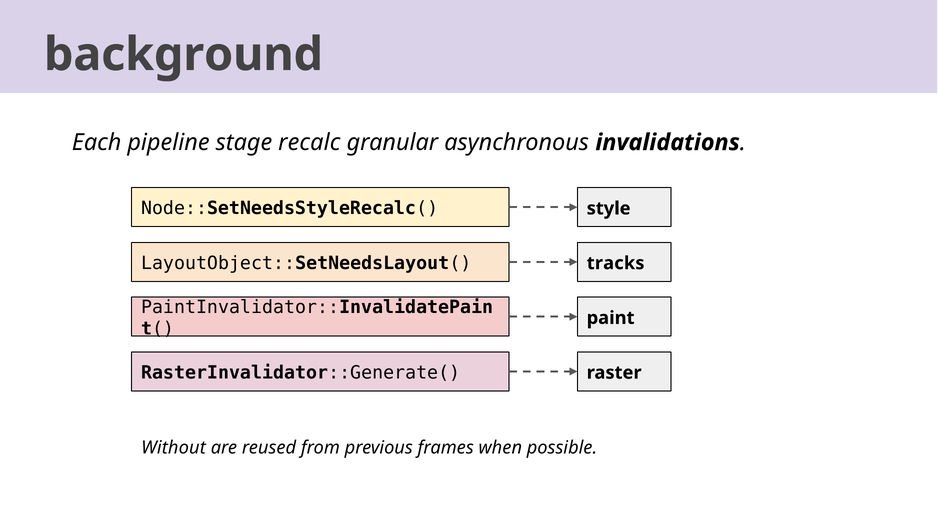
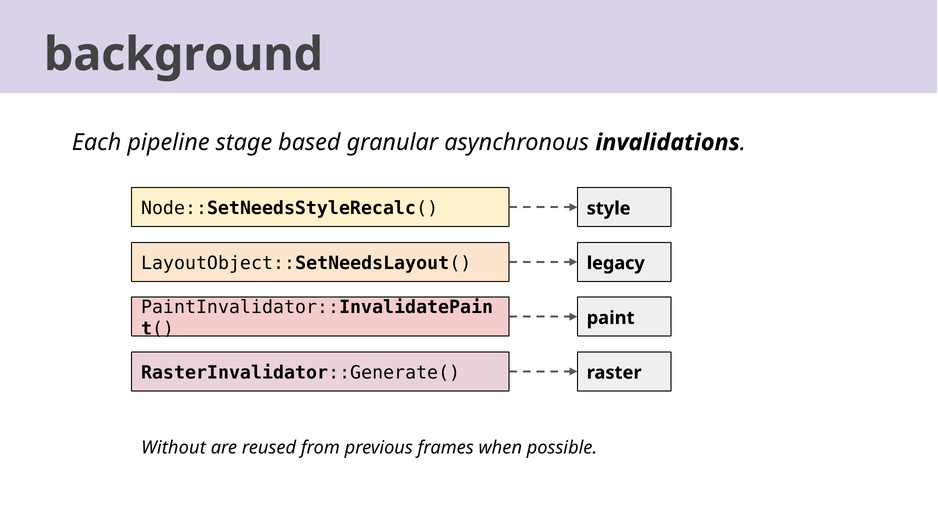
recalc: recalc -> based (309, 142)
tracks: tracks -> legacy (616, 263)
